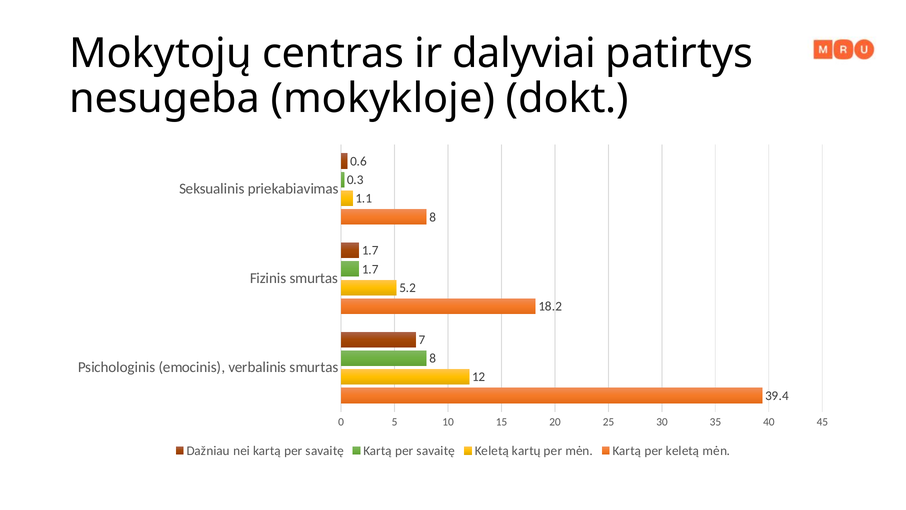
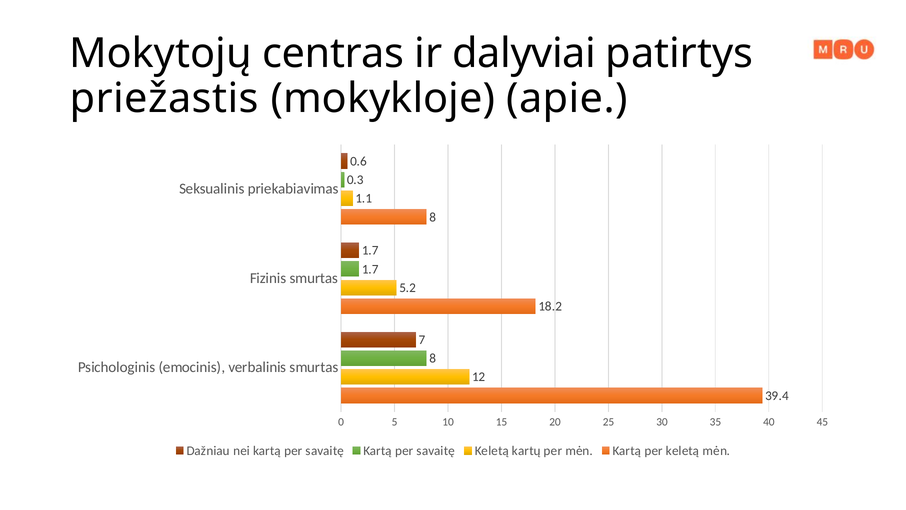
nesugeba: nesugeba -> priežastis (164, 99)
dokt: dokt -> apie (567, 99)
